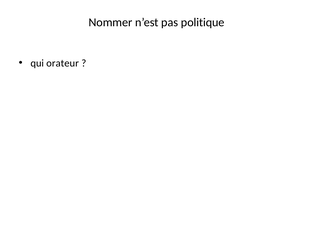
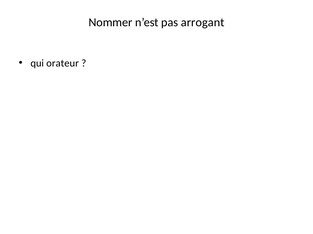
politique: politique -> arrogant (203, 23)
